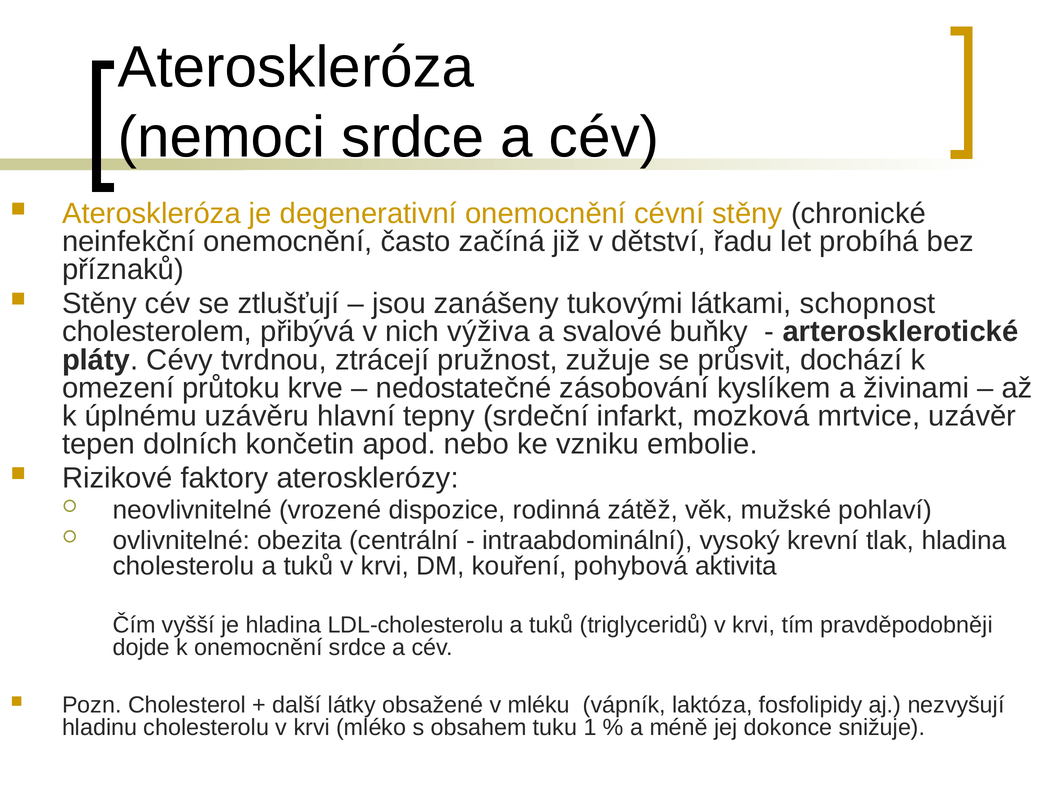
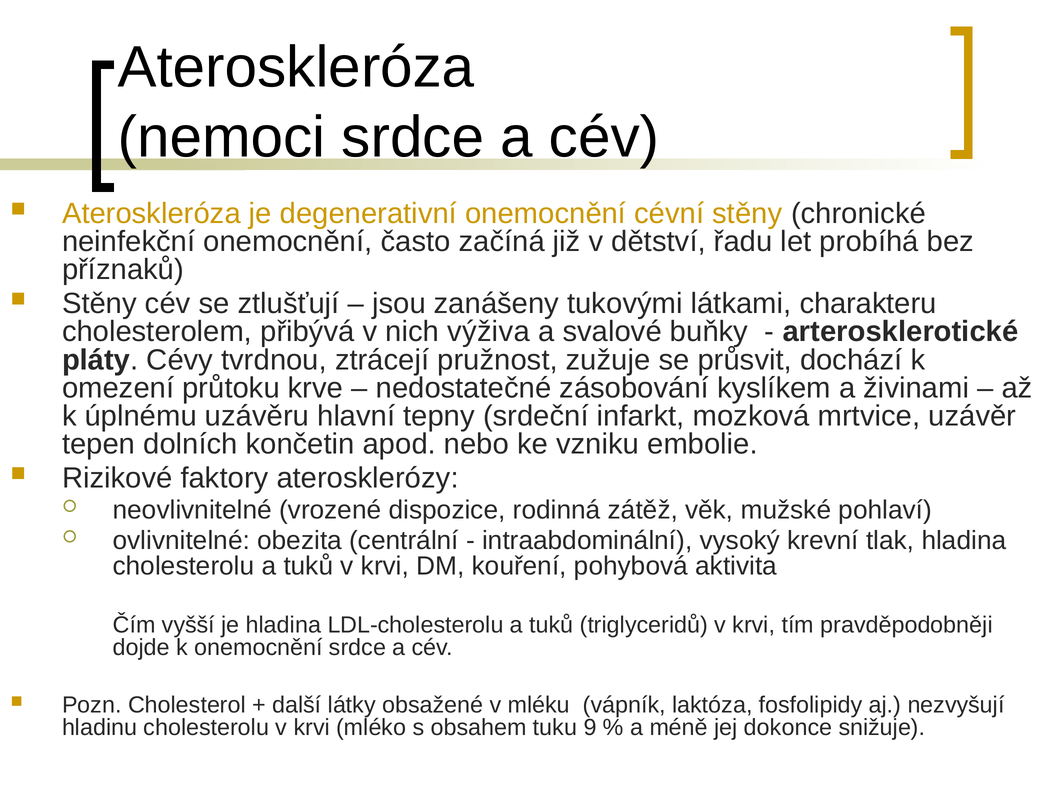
schopnost: schopnost -> charakteru (868, 304)
1: 1 -> 9 (590, 728)
